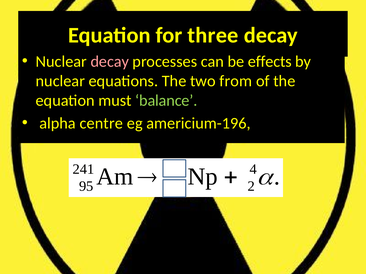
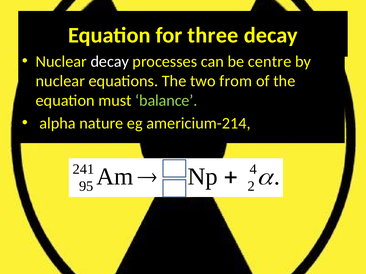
decay colour: pink -> white (110, 62)
effects: effects -> centre (270, 62)
centre: centre -> nature (101, 123)
americium-196: americium-196 -> americium-214 (198, 123)
